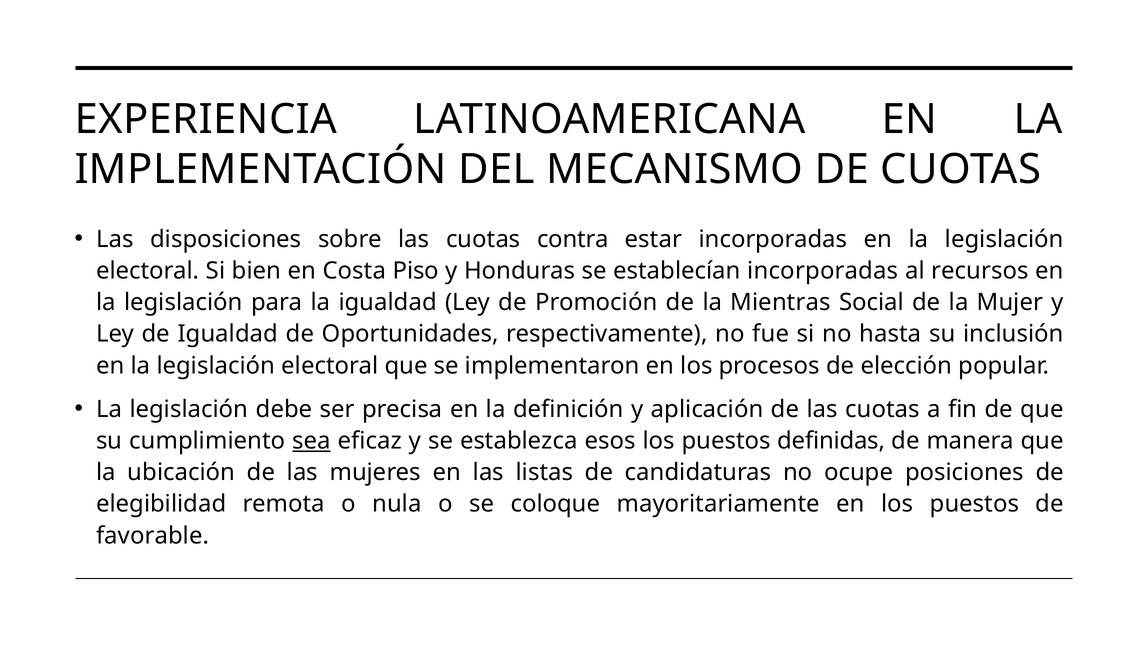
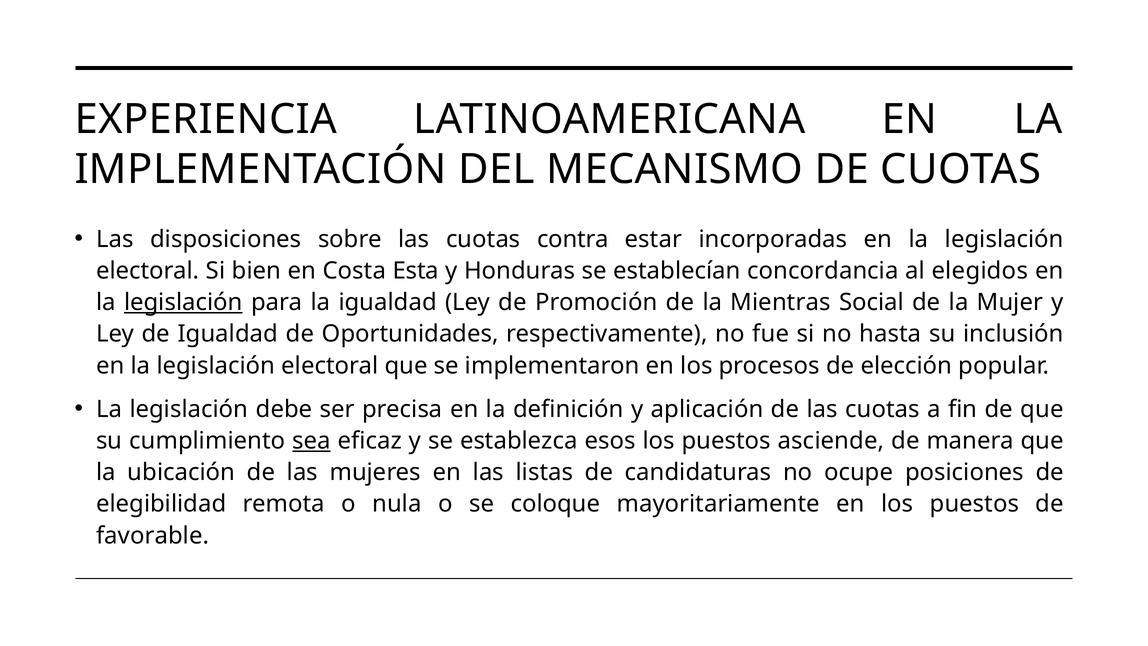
Piso: Piso -> Esta (416, 271)
establecían incorporadas: incorporadas -> concordancia (823, 271)
recursos: recursos -> elegidos (980, 271)
legislación underline: none -> present (183, 302)
definidas: definidas -> asciende (831, 441)
